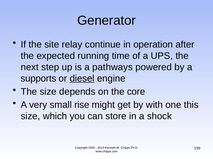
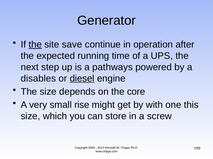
the underline: none -> present (35, 45)
relay: relay -> save (72, 45)
supports: supports -> disables (38, 79)
shock: shock -> screw (159, 117)
